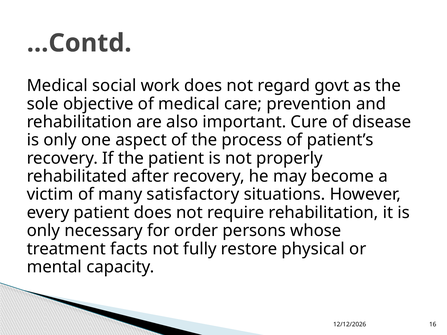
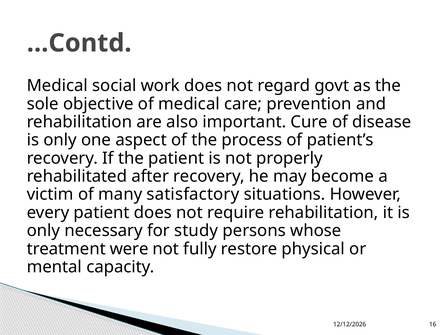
order: order -> study (196, 231)
facts: facts -> were (129, 249)
